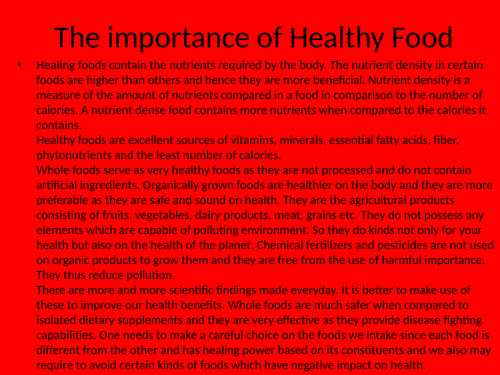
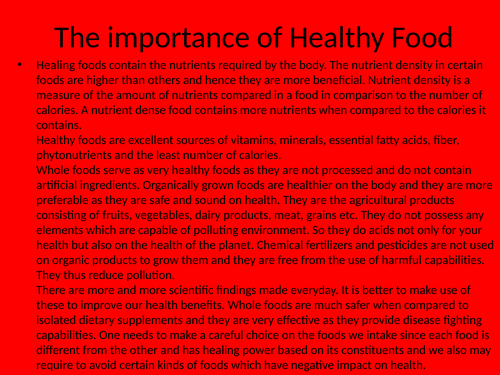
do kinds: kinds -> acids (382, 230)
harmful importance: importance -> capabilities (455, 260)
